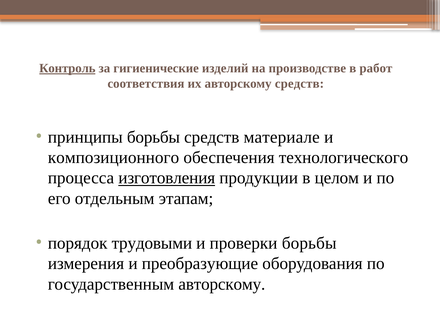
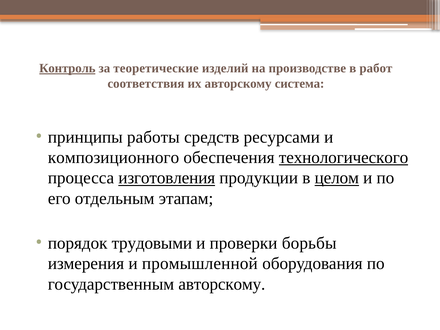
гигиенические: гигиенические -> теоретические (156, 68)
авторскому средств: средств -> система (300, 84)
принципы борьбы: борьбы -> работы (153, 137)
материале: материале -> ресурсами (282, 137)
технологического underline: none -> present (344, 158)
целом underline: none -> present (337, 178)
преобразующие: преобразующие -> промышленной (200, 264)
